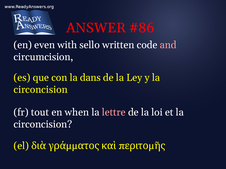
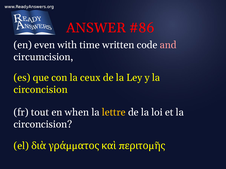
sello: sello -> time (90, 45)
dans: dans -> ceux (90, 78)
lettre colour: pink -> yellow (114, 113)
